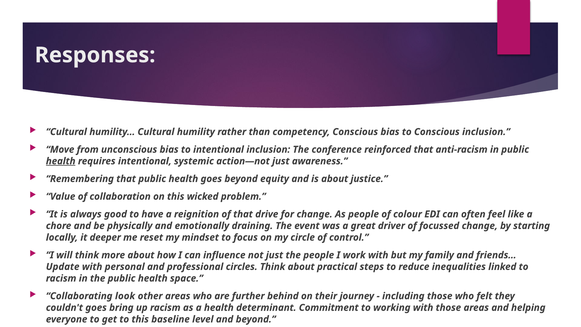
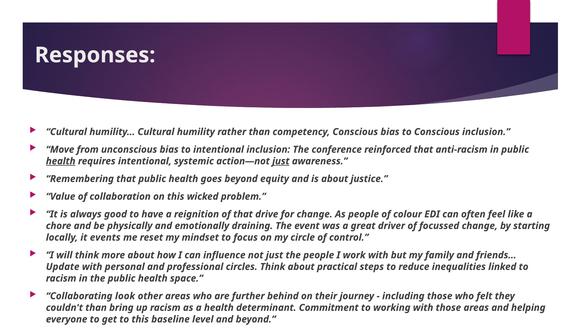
just underline: none -> present (281, 161)
deeper: deeper -> events (105, 237)
couldn't goes: goes -> than (96, 307)
